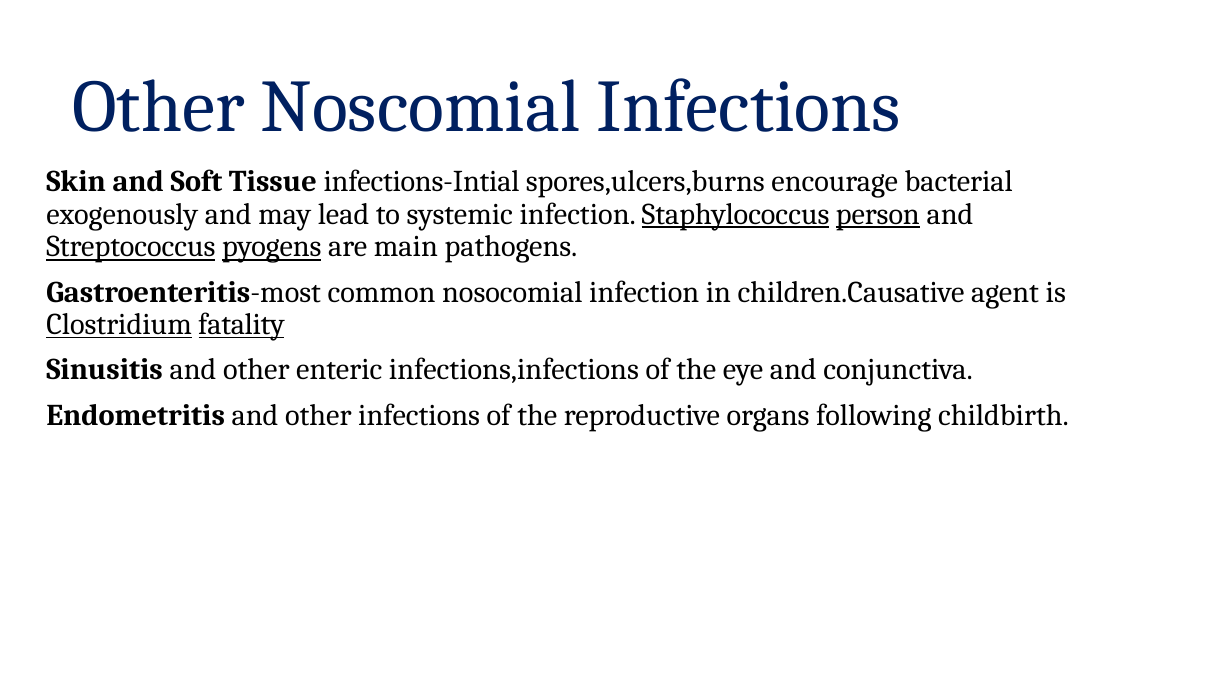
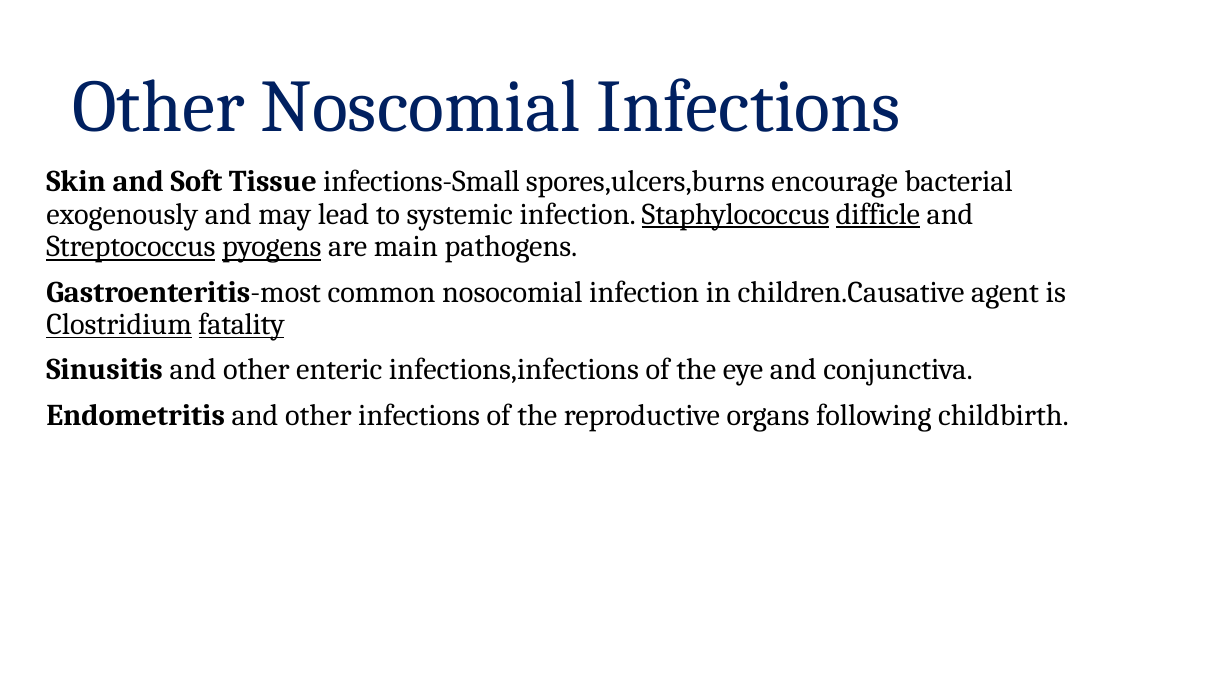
infections-Intial: infections-Intial -> infections-Small (422, 182)
person: person -> difficle (878, 214)
